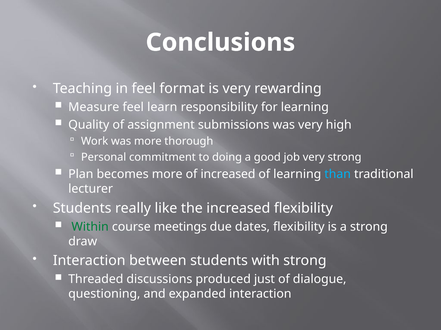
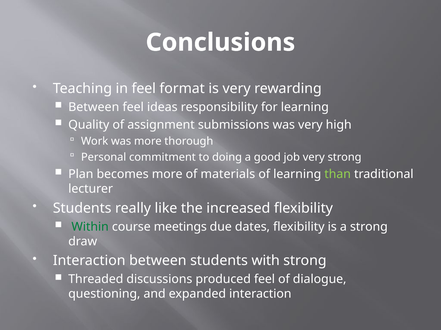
Measure: Measure -> Between (94, 107)
learn: learn -> ideas (162, 107)
of increased: increased -> materials (228, 175)
than colour: light blue -> light green (338, 175)
produced just: just -> feel (264, 280)
